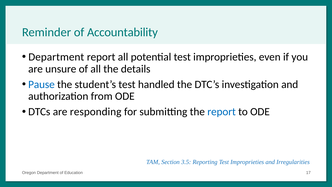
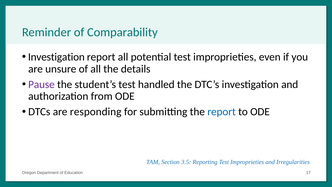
Accountability: Accountability -> Comparability (122, 32)
Department: Department -> Investigation (56, 57)
Pause colour: blue -> purple (41, 84)
